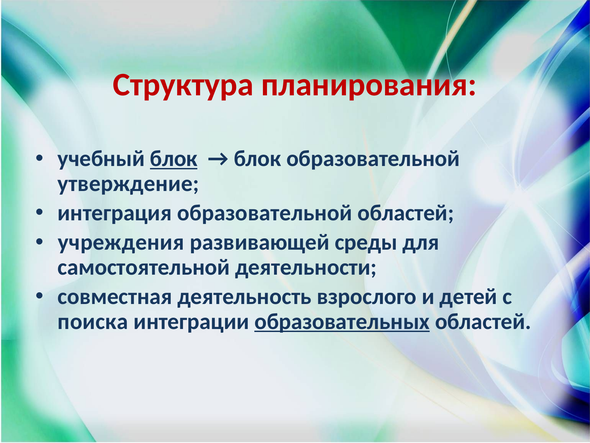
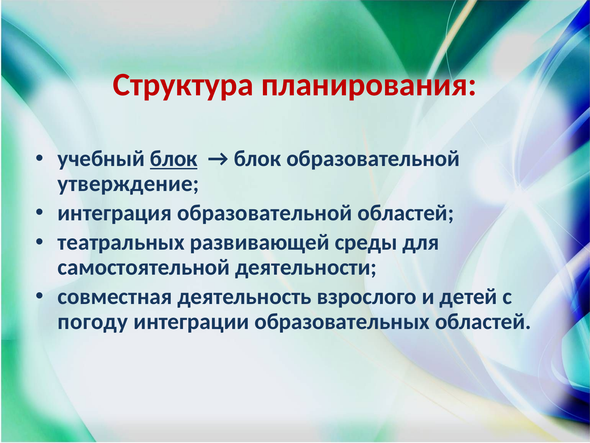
учреждения: учреждения -> театральных (121, 242)
поиска: поиска -> погоду (93, 321)
образовательных underline: present -> none (342, 321)
